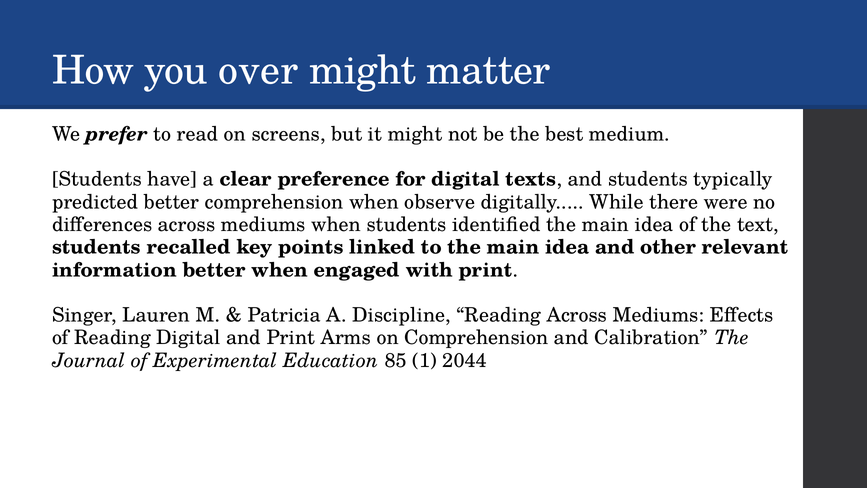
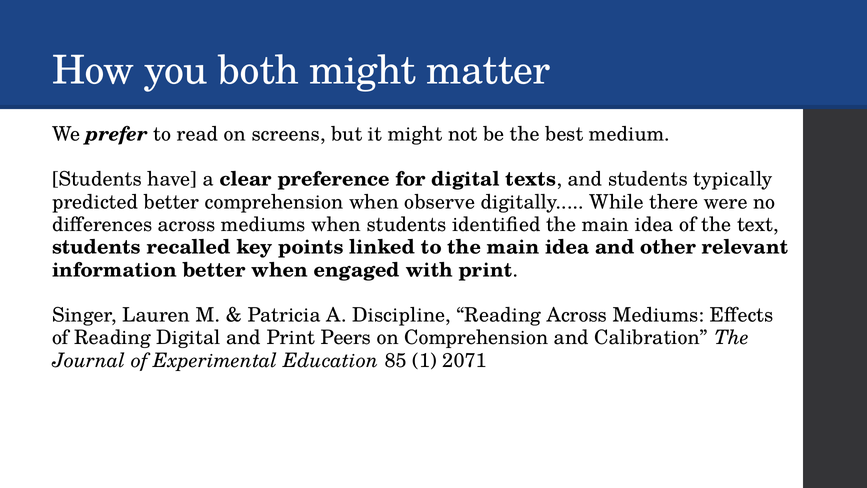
over: over -> both (259, 70)
Arms: Arms -> Peers (346, 338)
2044: 2044 -> 2071 (465, 360)
